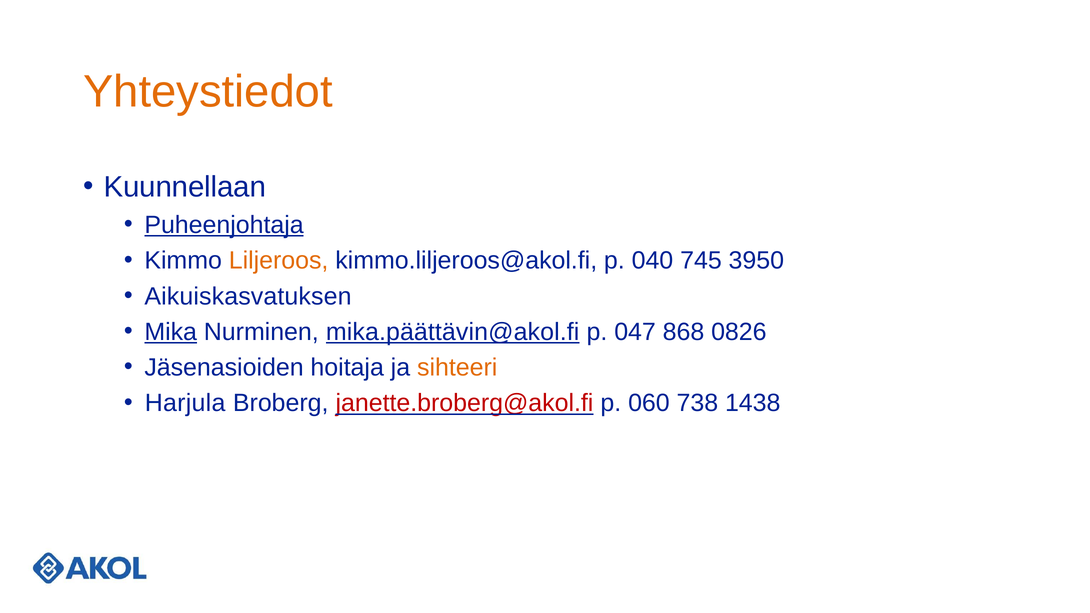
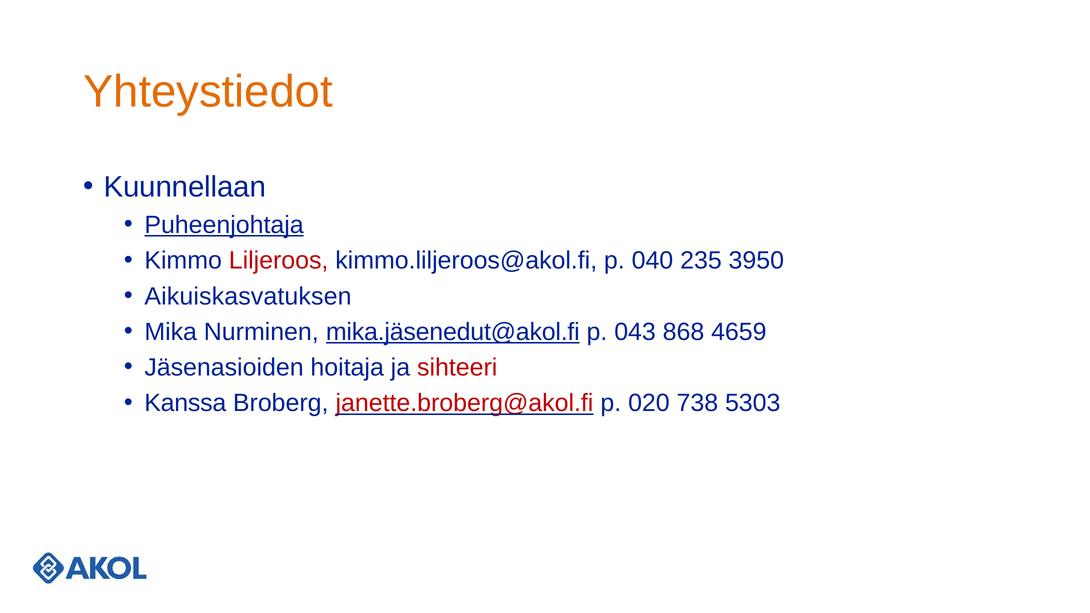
Liljeroos colour: orange -> red (279, 261)
745: 745 -> 235 (701, 261)
Mika underline: present -> none (171, 332)
mika.päättävin@akol.fi: mika.päättävin@akol.fi -> mika.jäsenedut@akol.fi (453, 332)
047: 047 -> 043 (635, 332)
0826: 0826 -> 4659 (739, 332)
sihteeri colour: orange -> red (457, 368)
Harjula: Harjula -> Kanssa (185, 403)
060: 060 -> 020 (649, 403)
1438: 1438 -> 5303 (753, 403)
